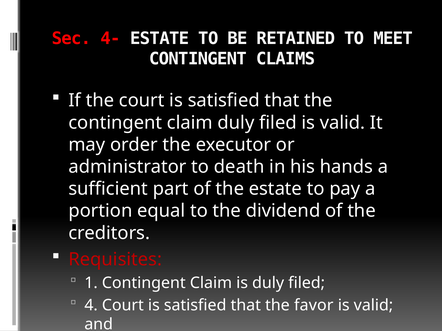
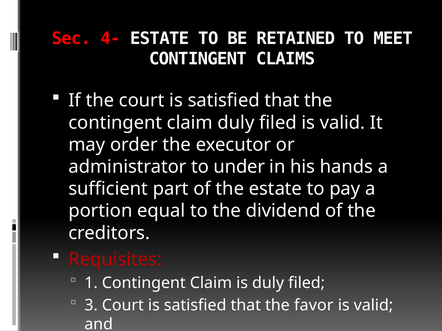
death: death -> under (239, 167)
4: 4 -> 3 (91, 306)
